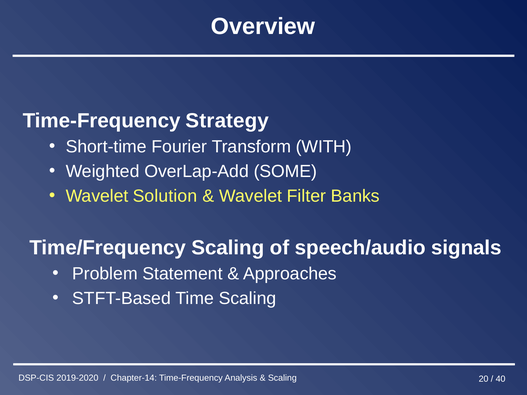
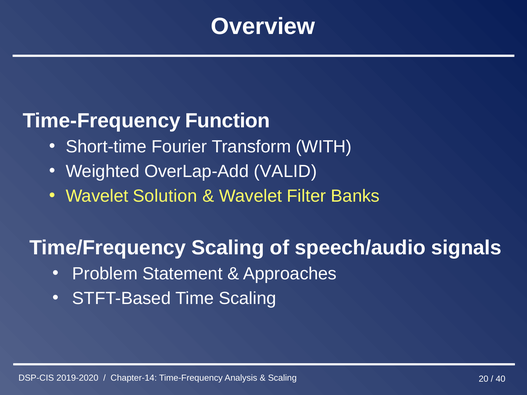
Strategy: Strategy -> Function (228, 121)
SOME: SOME -> VALID (285, 171)
